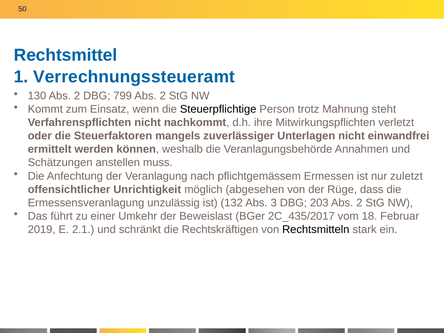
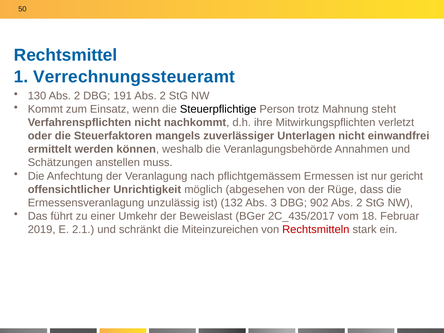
799: 799 -> 191 (123, 96)
zuletzt: zuletzt -> gericht (407, 176)
203: 203 -> 902 (319, 203)
Rechtskräftigen: Rechtskräftigen -> Miteinzureichen (220, 229)
Rechtsmitteln colour: black -> red (316, 229)
